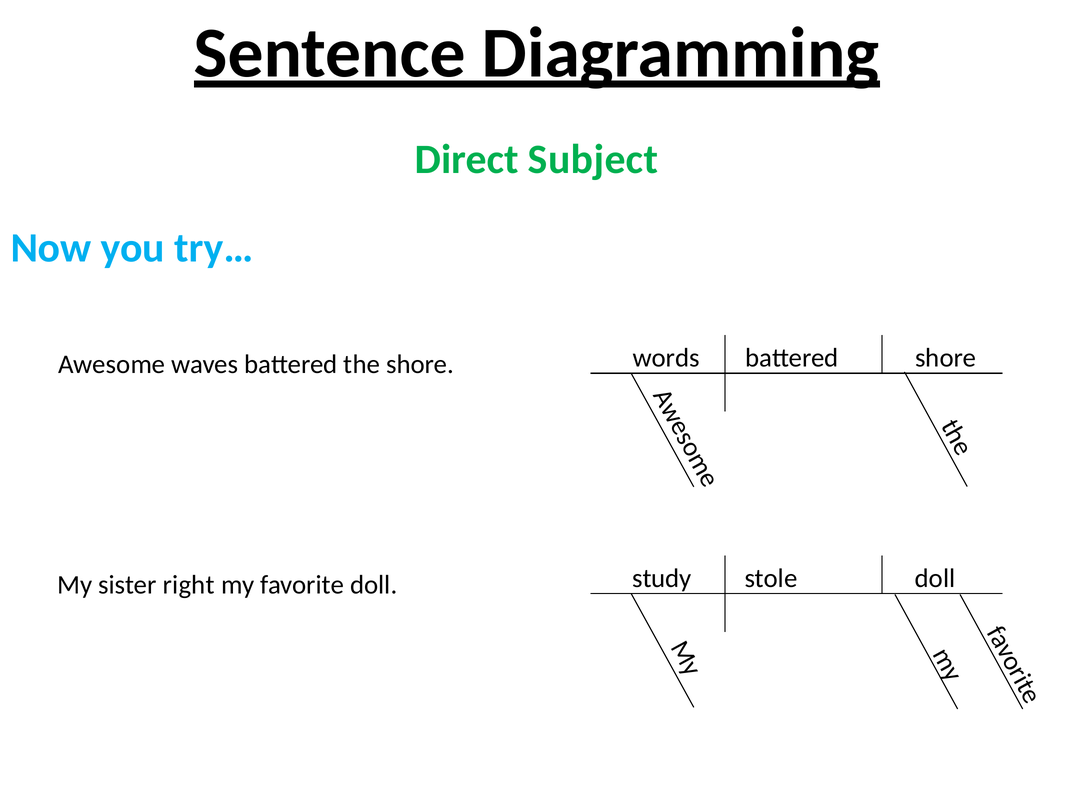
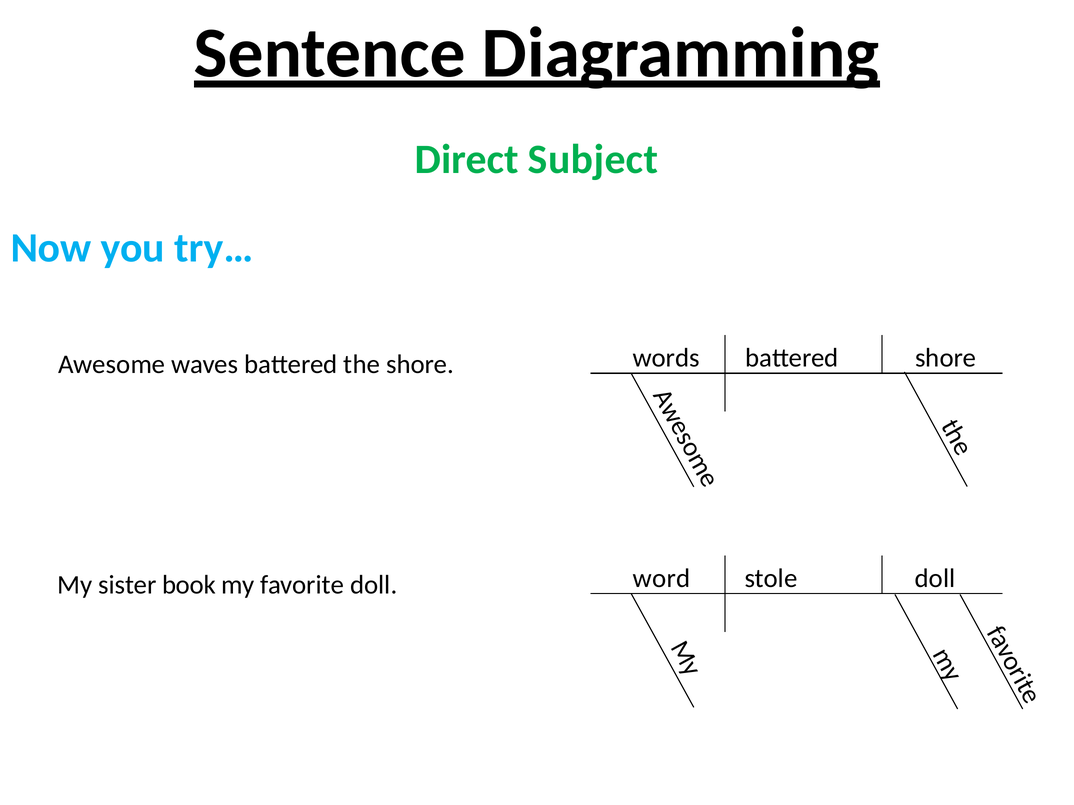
study: study -> word (662, 579)
right: right -> book (189, 585)
